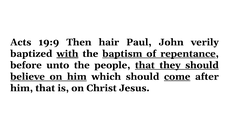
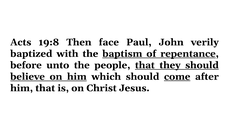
19:9: 19:9 -> 19:8 (49, 42)
hair: hair -> face (109, 42)
with underline: present -> none (67, 54)
